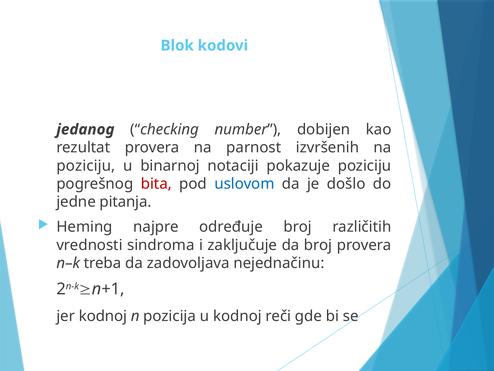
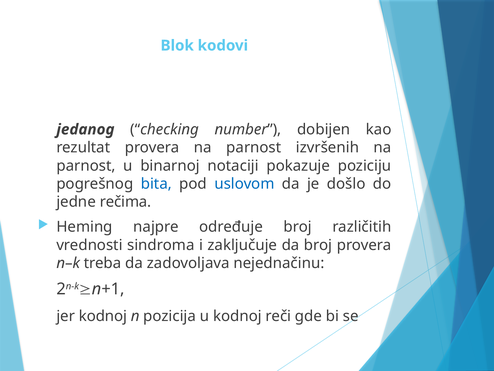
poziciju: poziciju -> parnost (86, 165)
bita colour: red -> blue (156, 184)
pitanja: pitanja -> rečima (126, 202)
